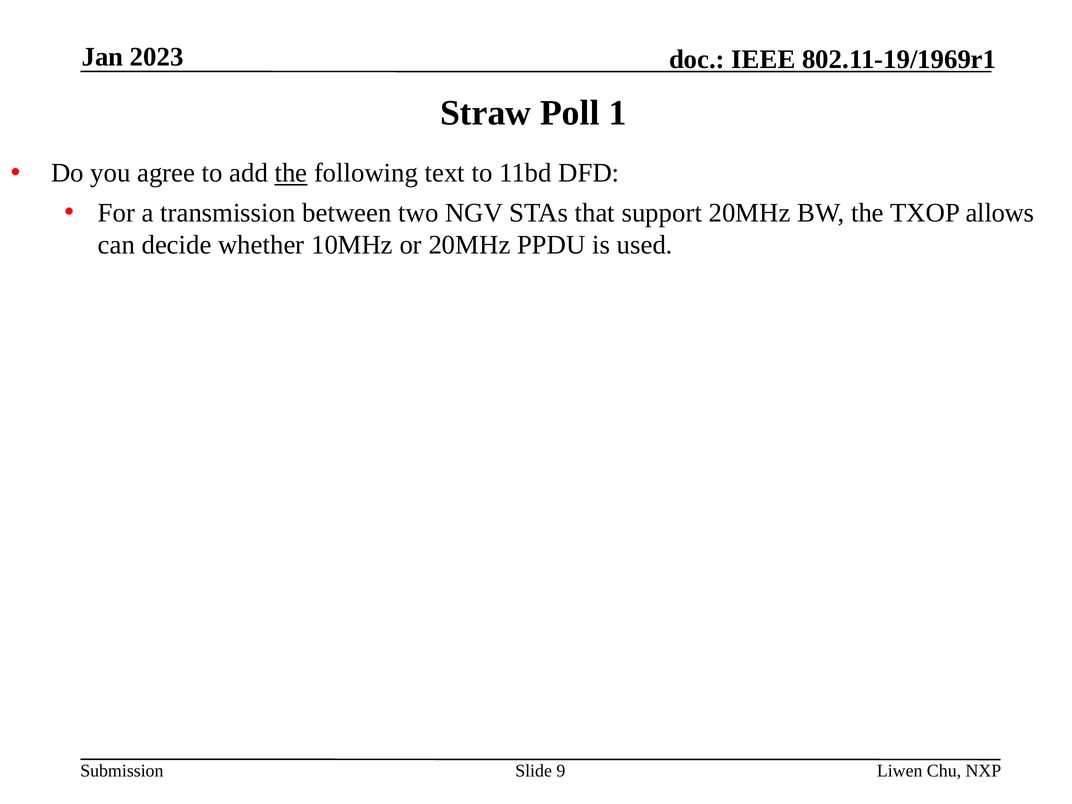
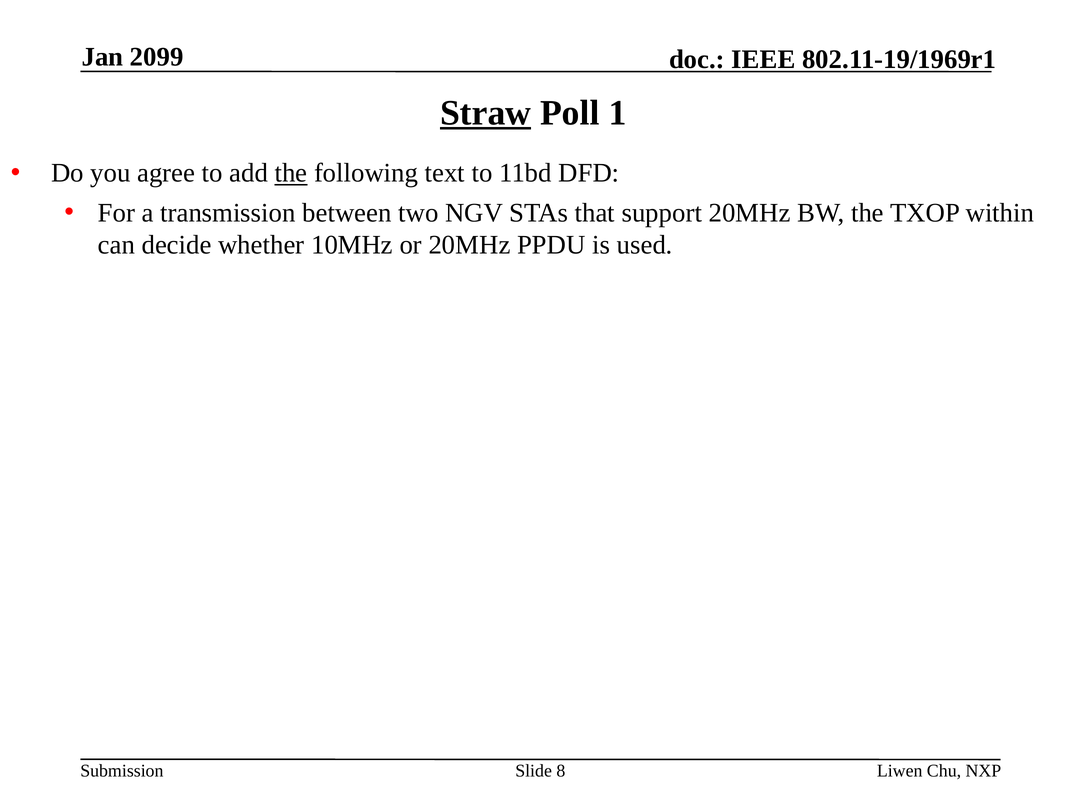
2023: 2023 -> 2099 (157, 57)
Straw underline: none -> present (486, 113)
allows: allows -> within (1000, 213)
9: 9 -> 8 (561, 771)
